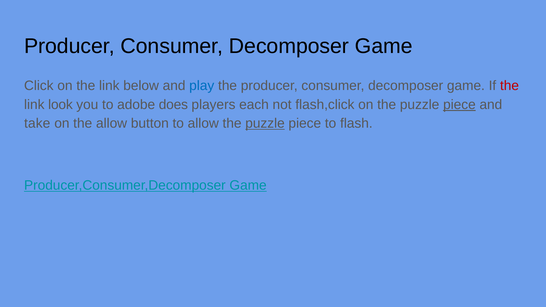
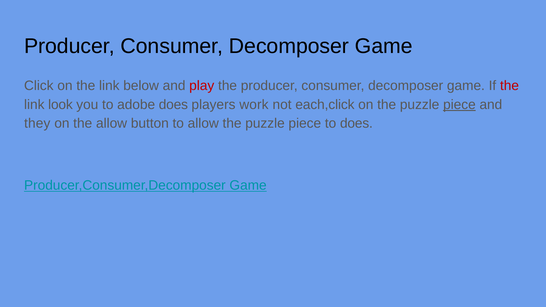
play colour: blue -> red (202, 86)
each: each -> work (254, 105)
flash,click: flash,click -> each,click (325, 105)
take: take -> they (37, 124)
puzzle underline: present -> none (265, 124)
to flash: flash -> does (356, 124)
